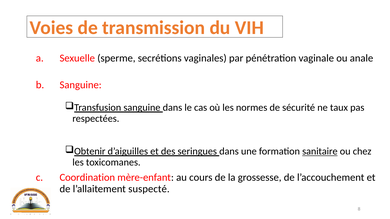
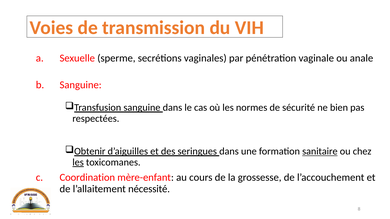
taux: taux -> bien (339, 108)
les underline: none -> present (78, 163)
suspecté: suspecté -> nécessité (149, 189)
